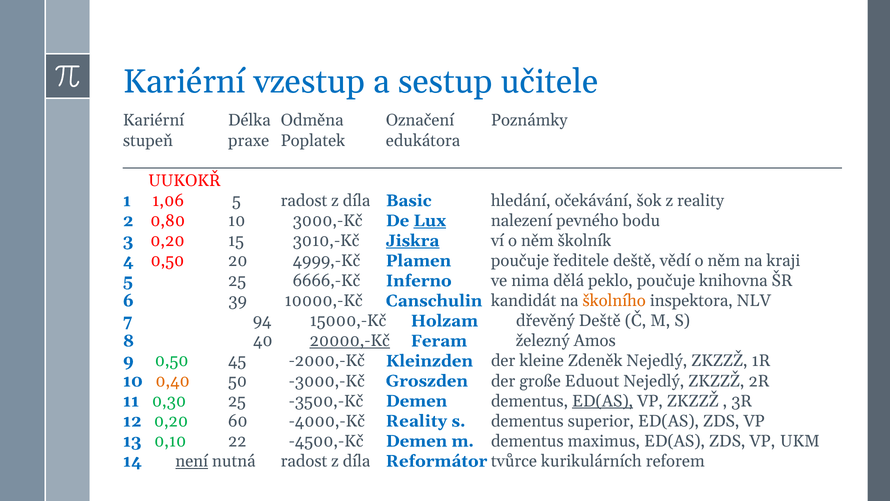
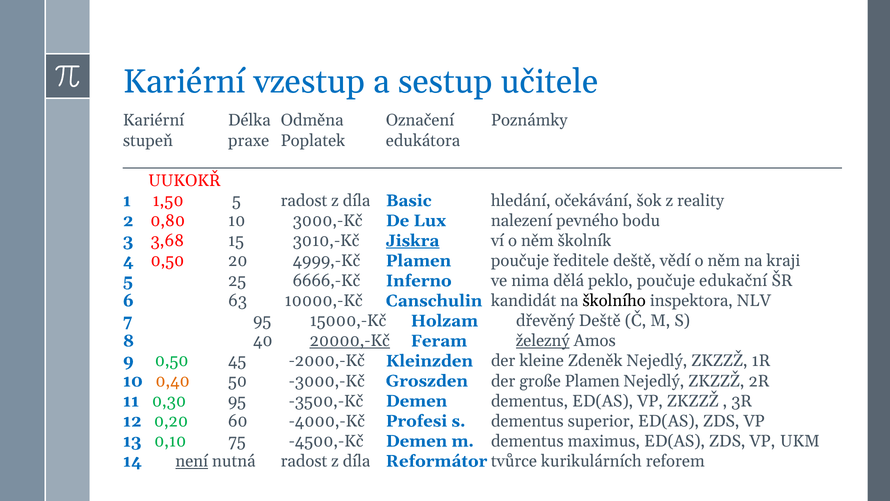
1,06: 1,06 -> 1,50 (168, 201)
Lux underline: present -> none (430, 221)
3 0,20: 0,20 -> 3,68 (167, 241)
knihovna: knihovna -> edukační (733, 281)
39: 39 -> 63 (238, 301)
školního colour: orange -> black (614, 301)
7 94: 94 -> 95 (262, 321)
železný underline: none -> present (543, 341)
große Eduout: Eduout -> Plamen (592, 381)
0,30 25: 25 -> 95 (237, 401)
ED(AS underline: present -> none (603, 401)
-4000,-Kč Reality: Reality -> Profesi (416, 421)
22: 22 -> 75 (237, 441)
